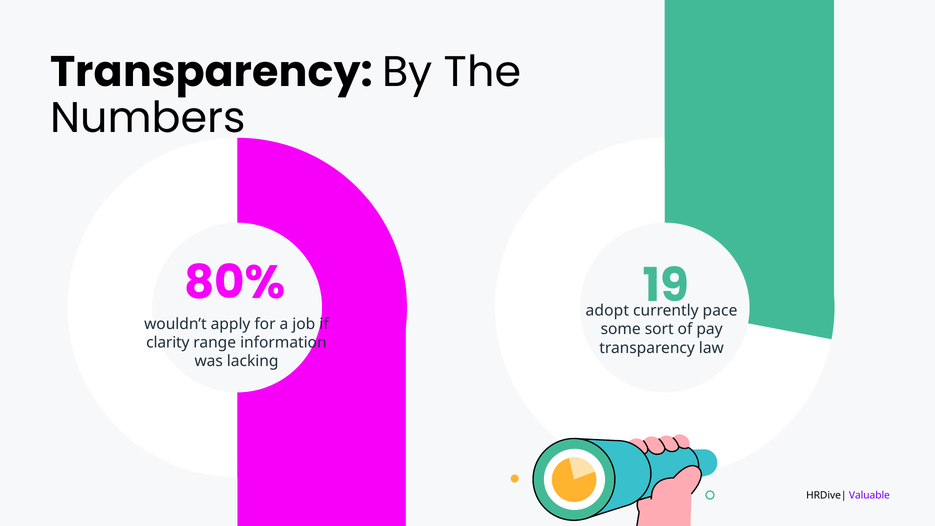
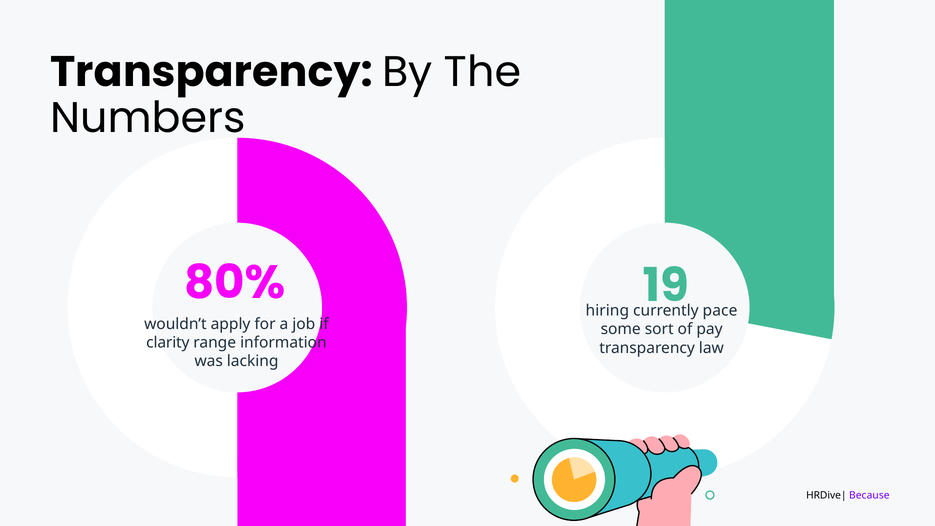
adopt: adopt -> hiring (607, 311)
Valuable: Valuable -> Because (869, 496)
